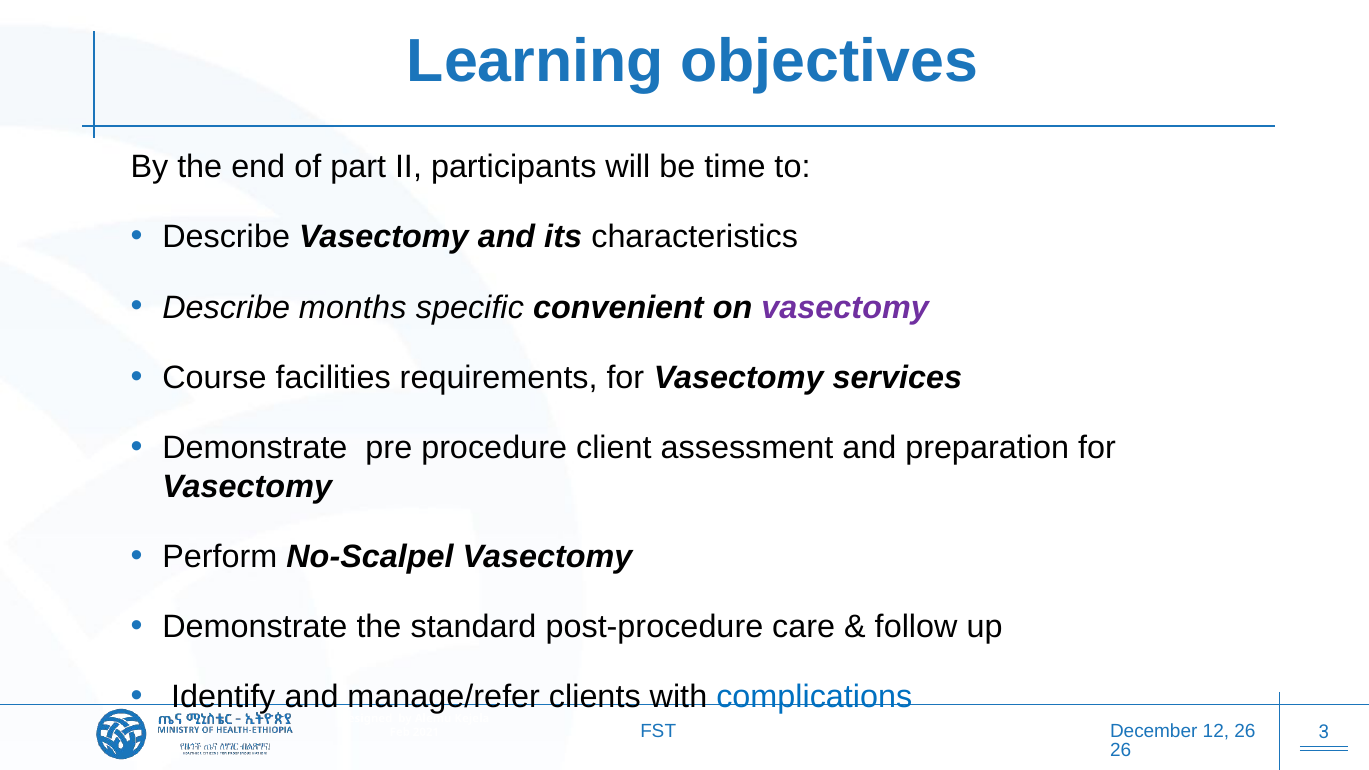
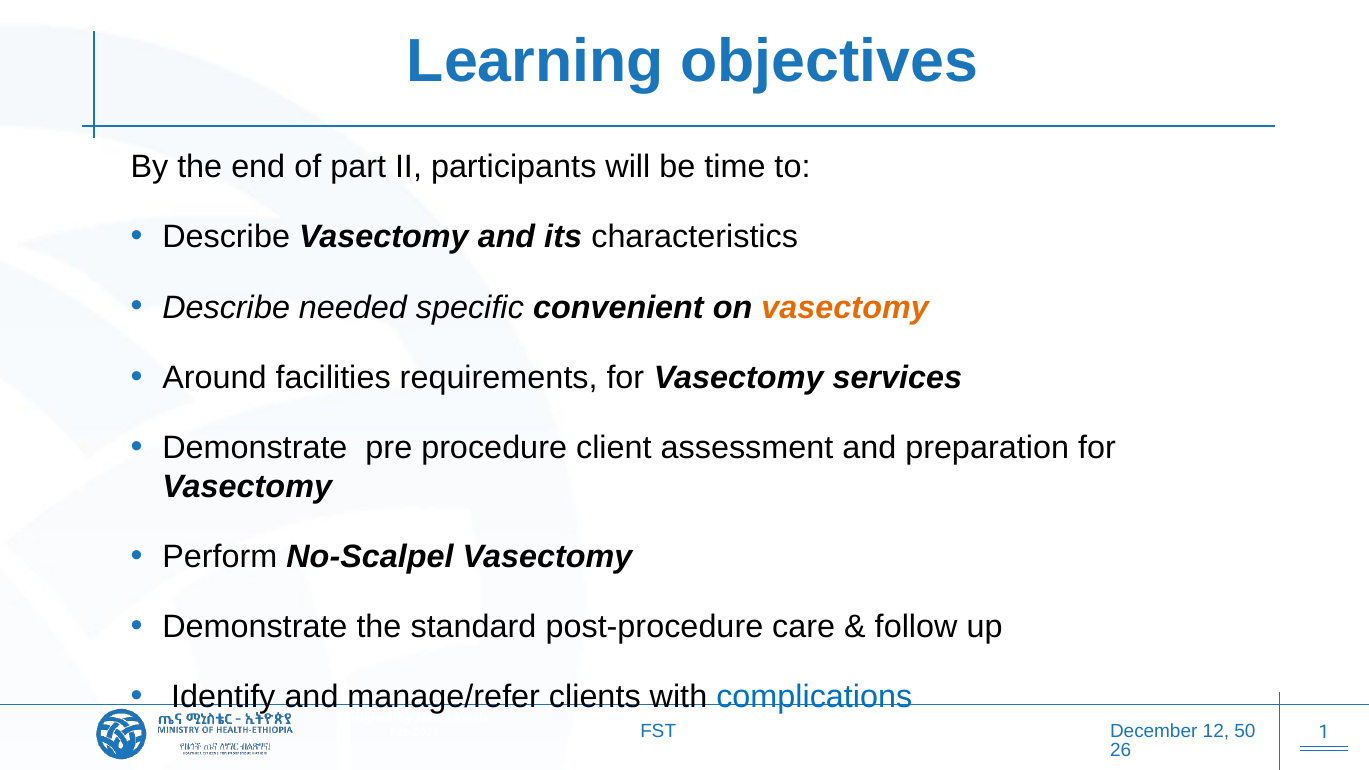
months: months -> needed (353, 307)
vasectomy colour: purple -> orange (845, 307)
Course: Course -> Around (214, 378)
3: 3 -> 1 (1324, 732)
26: 26 -> 50 (1245, 731)
